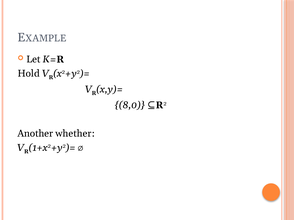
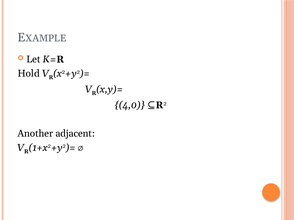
8,0: 8,0 -> 4,0 (130, 105)
whether: whether -> adjacent (75, 134)
